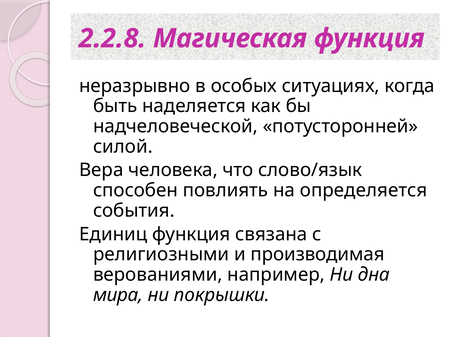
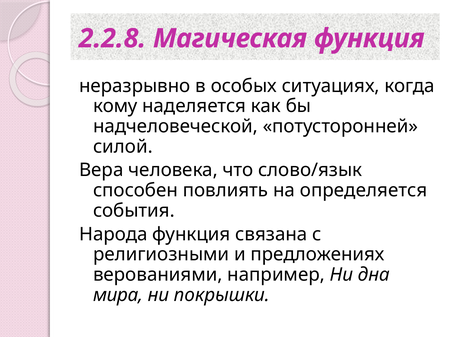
быть: быть -> кому (115, 106)
Единиц: Единиц -> Народа (113, 235)
производимая: производимая -> предложениях (318, 255)
